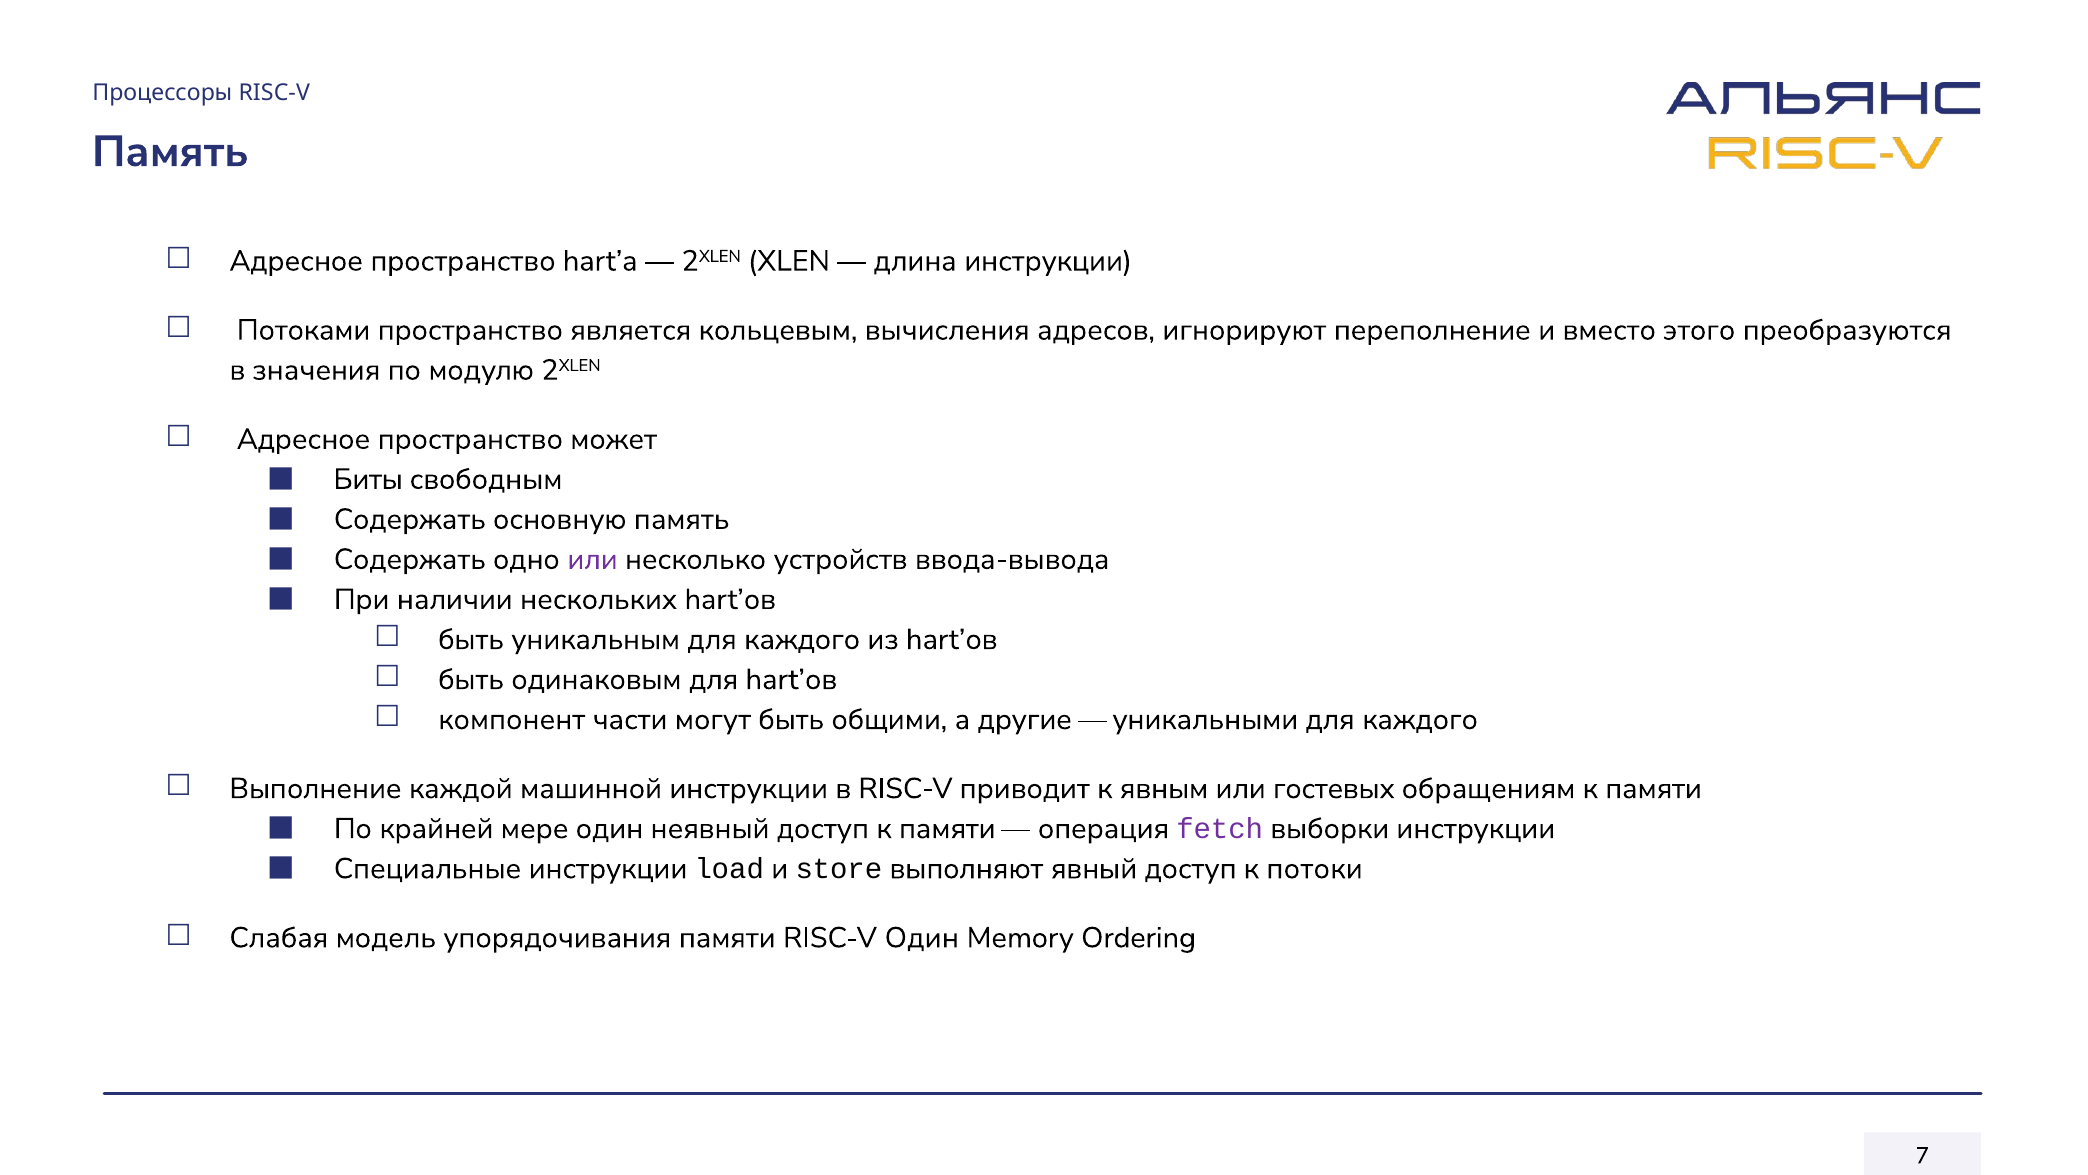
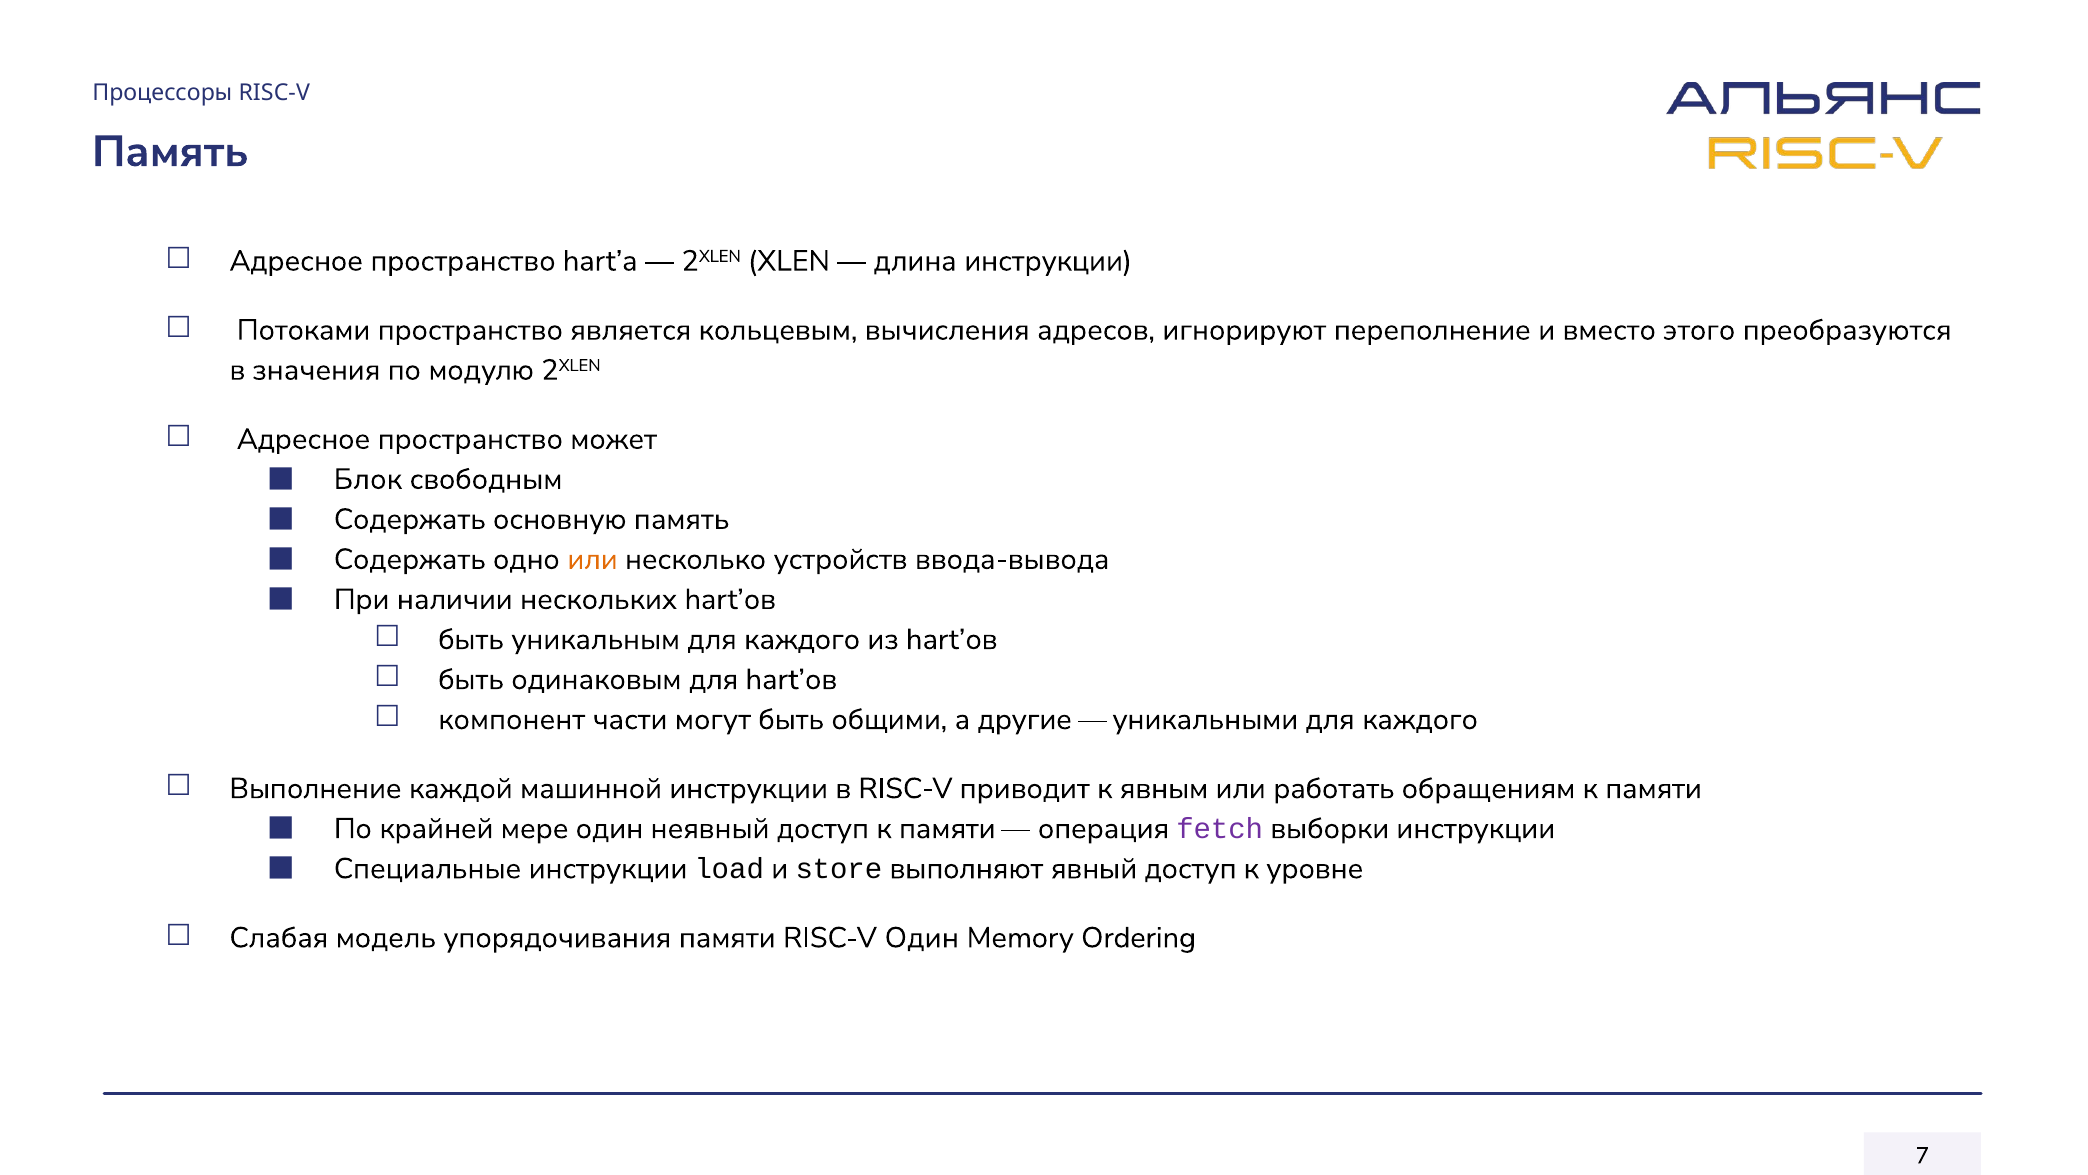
Биты: Биты -> Блок (368, 479)
или colour: purple -> orange (593, 559)
гостевых: гостевых -> работать (1334, 788)
потоки: потоки -> уровне (1315, 868)
